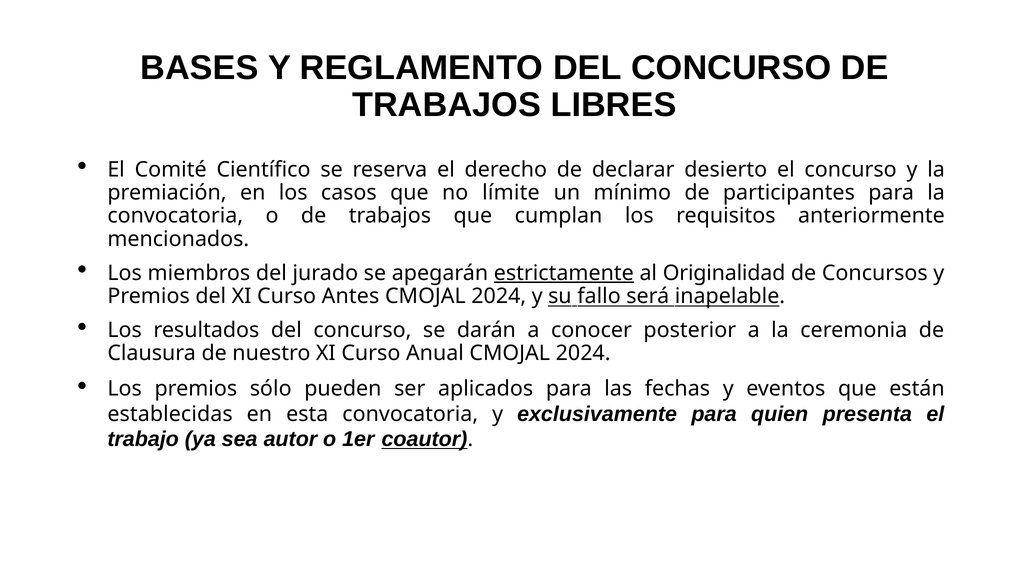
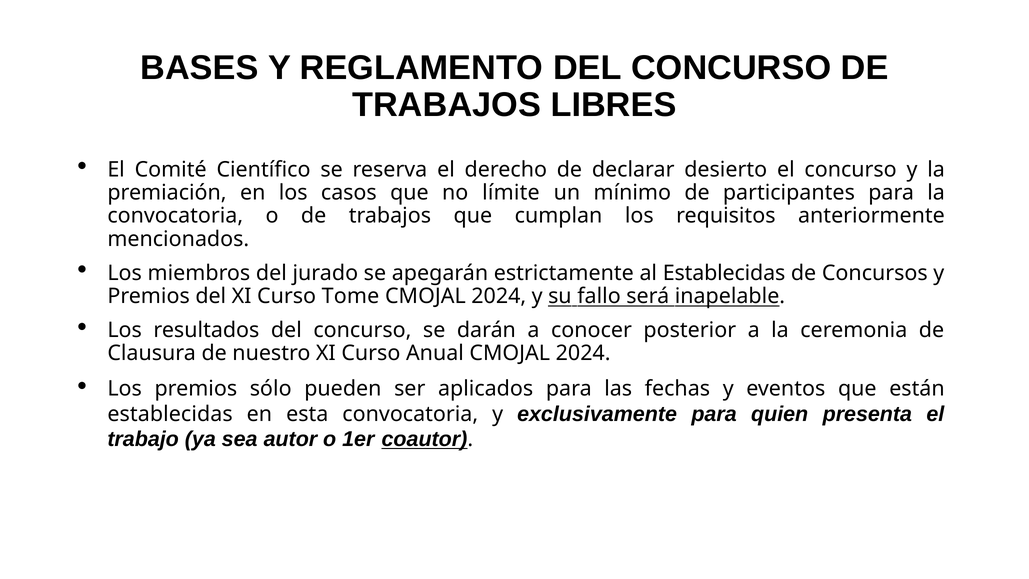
estrictamente underline: present -> none (564, 273)
al Originalidad: Originalidad -> Establecidas (724, 273)
Antes: Antes -> Tome (350, 296)
